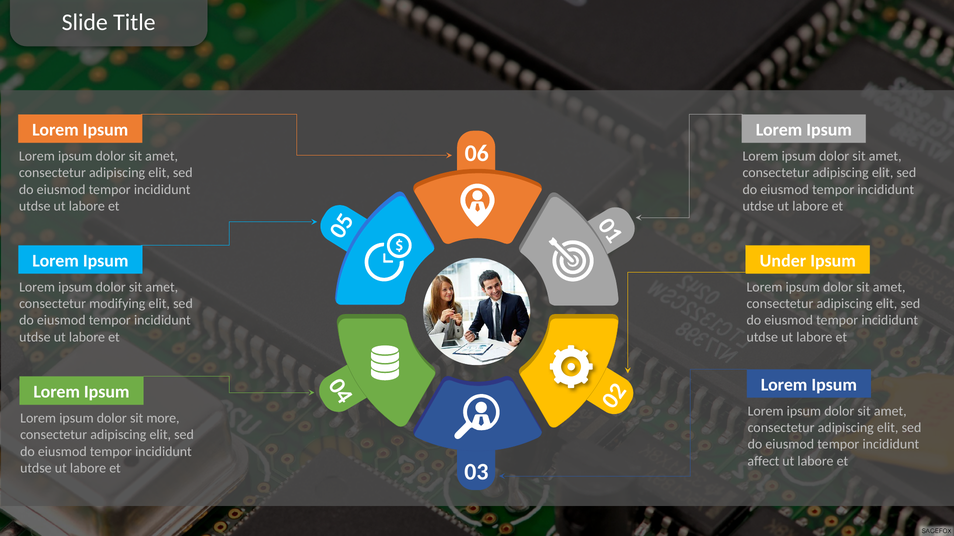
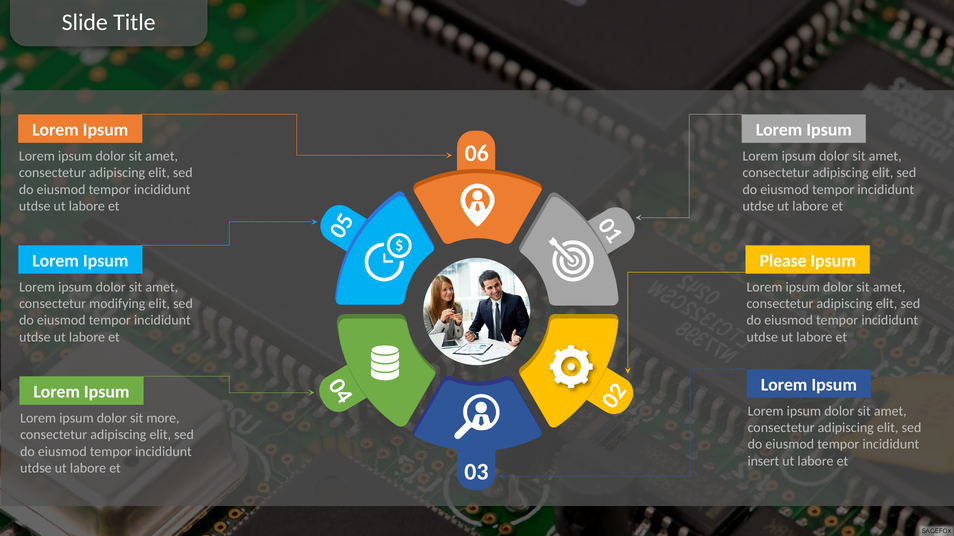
Under: Under -> Please (783, 261)
affect: affect -> insert (763, 462)
